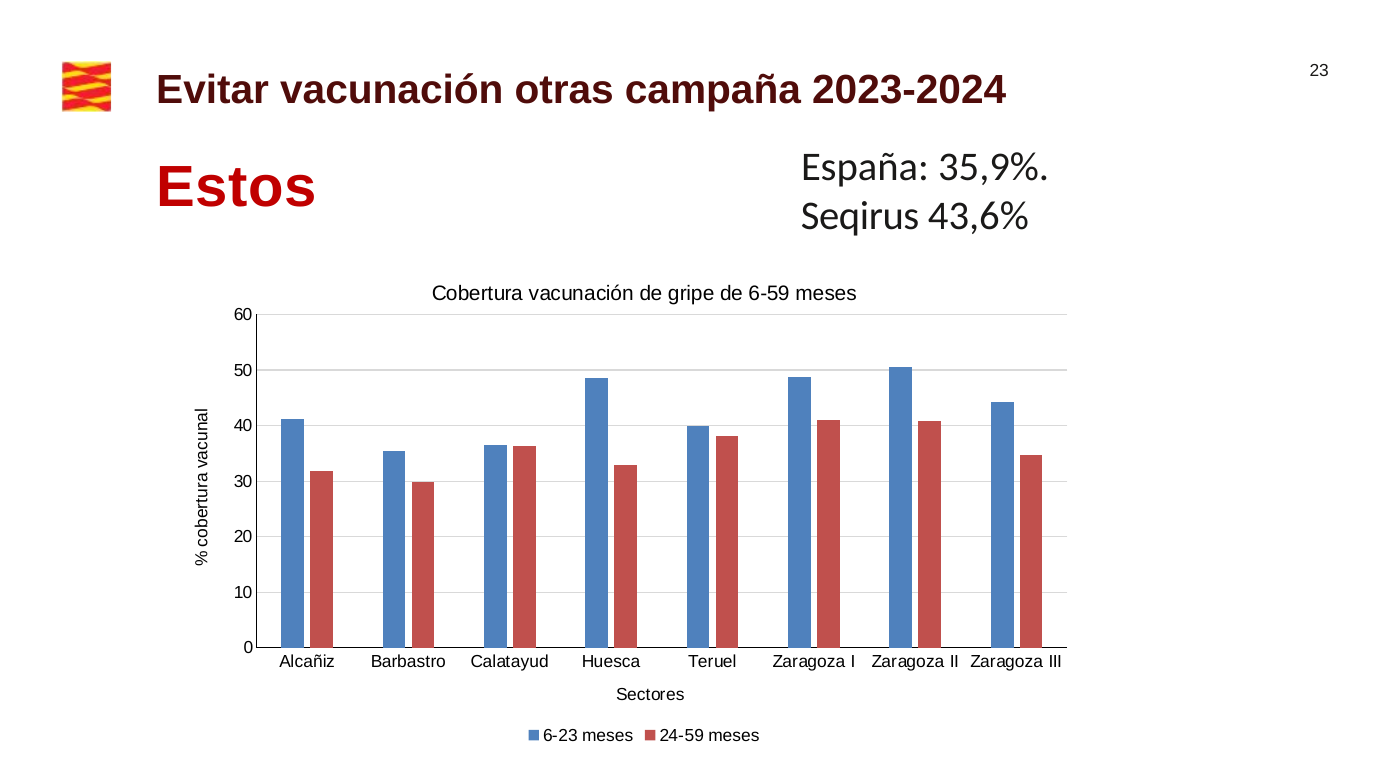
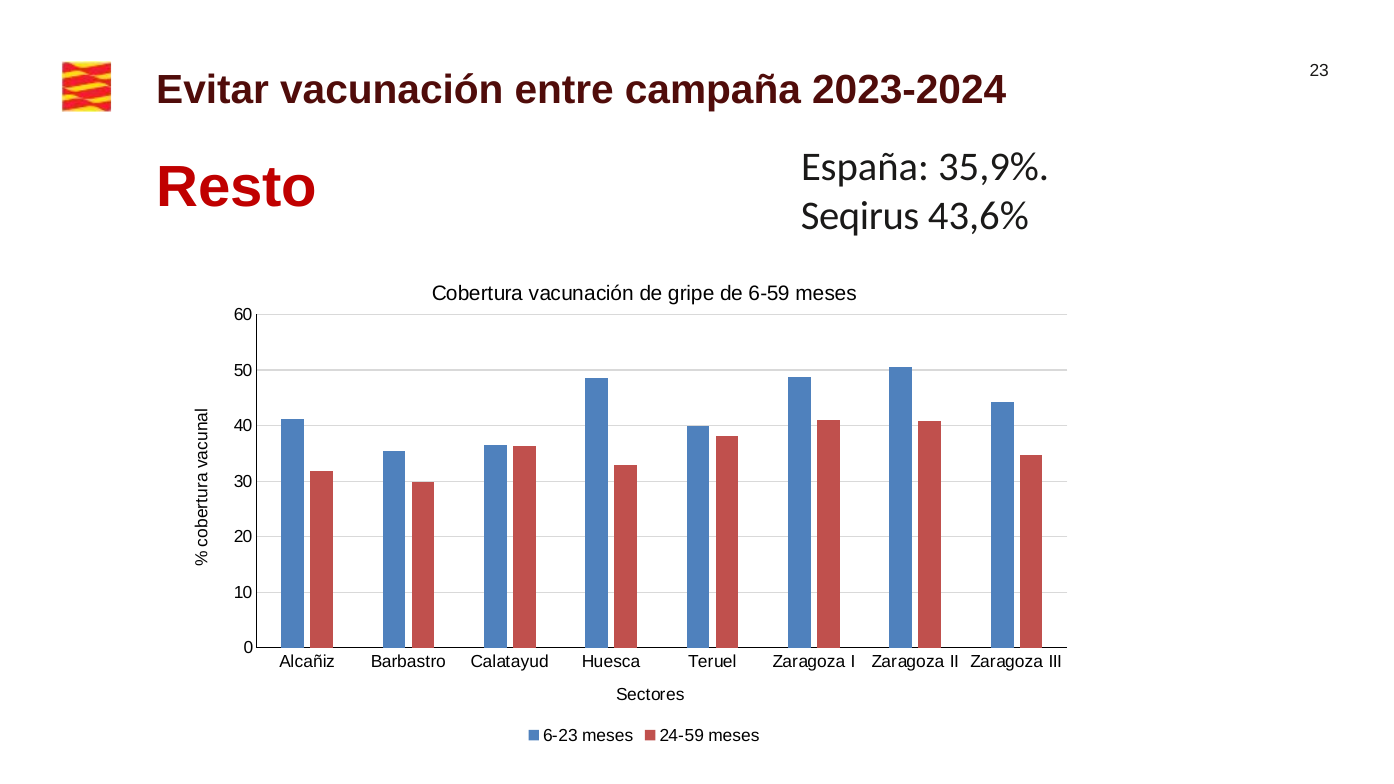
otras: otras -> entre (564, 90)
Estos: Estos -> Resto (237, 188)
